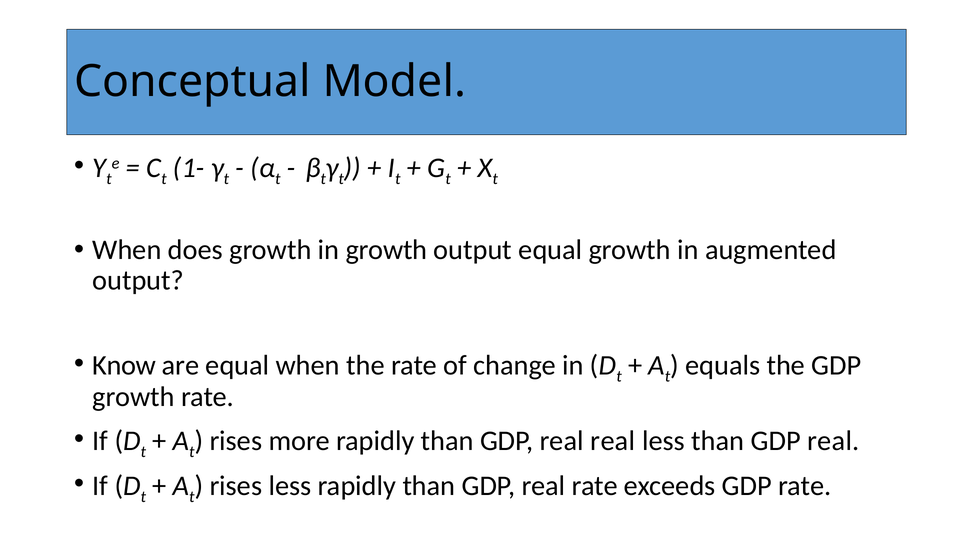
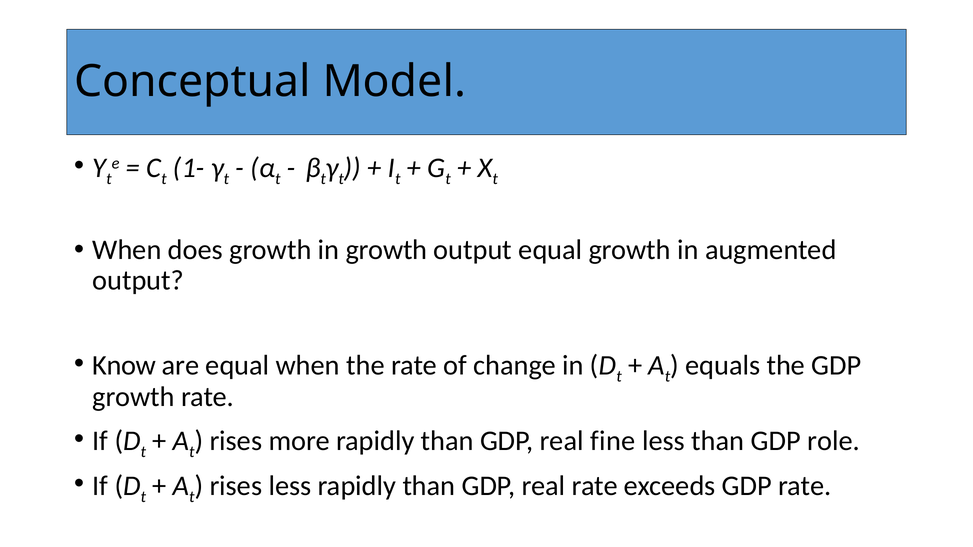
real real: real -> fine (613, 441)
less than GDP real: real -> role (834, 441)
